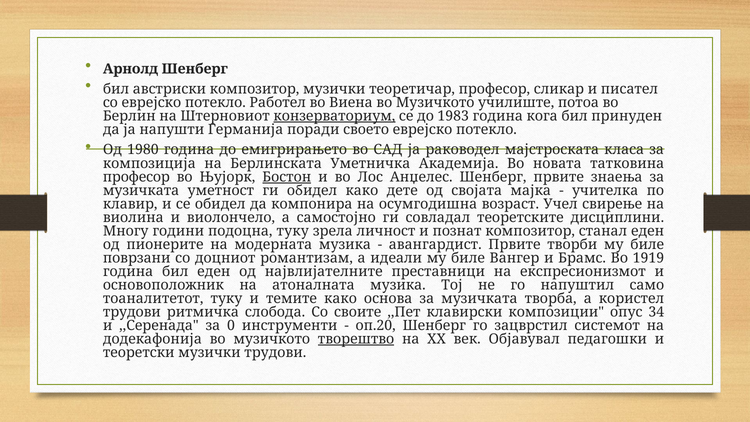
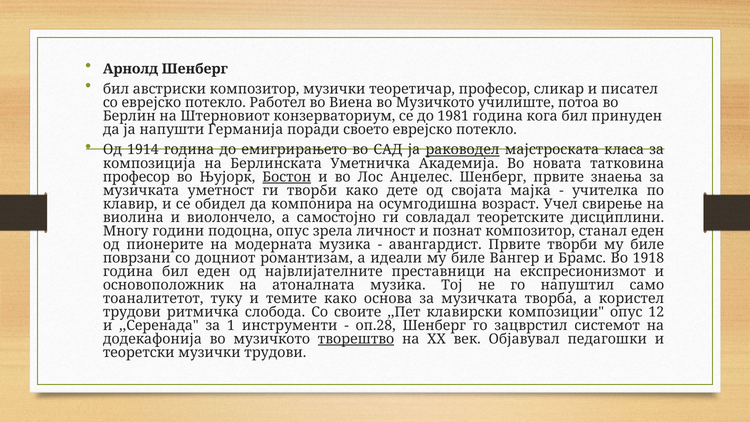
конзерваториум underline: present -> none (334, 116)
1983: 1983 -> 1981 (453, 116)
1980: 1980 -> 1914 (143, 150)
раководел underline: none -> present (462, 150)
ги обидел: обидел -> творби (312, 190)
подоцна туку: туку -> опус (293, 231)
1919: 1919 -> 1918 (648, 258)
34: 34 -> 12 (656, 312)
0: 0 -> 1 (231, 325)
оп.20: оп.20 -> оп.28 (376, 325)
